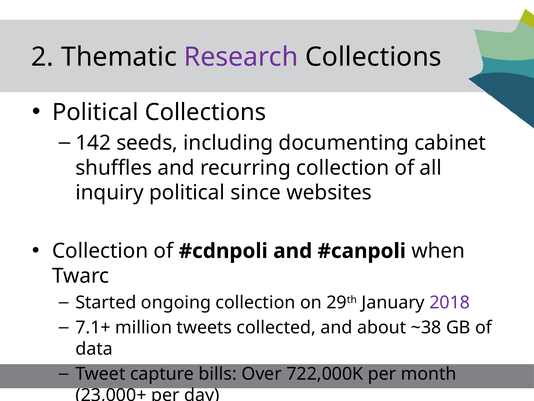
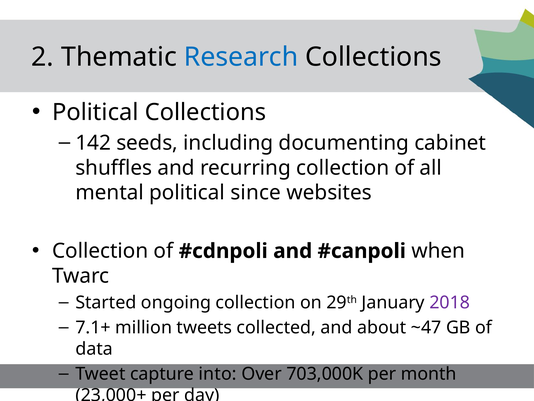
Research colour: purple -> blue (241, 57)
inquiry: inquiry -> mental (110, 193)
~38: ~38 -> ~47 (426, 327)
bills: bills -> into (218, 373)
722,000K: 722,000K -> 703,000K (325, 373)
